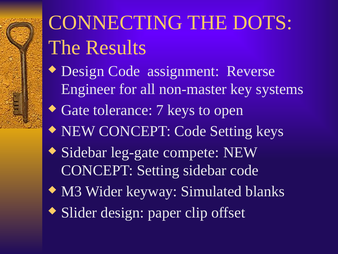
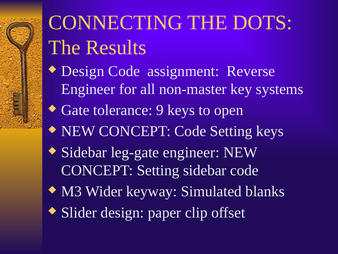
7: 7 -> 9 (160, 110)
leg-gate compete: compete -> engineer (191, 152)
